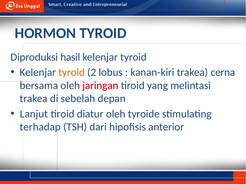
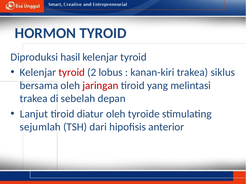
tyroid colour: orange -> red (72, 73)
cerna: cerna -> siklus (223, 73)
terhadap: terhadap -> sejumlah (40, 127)
